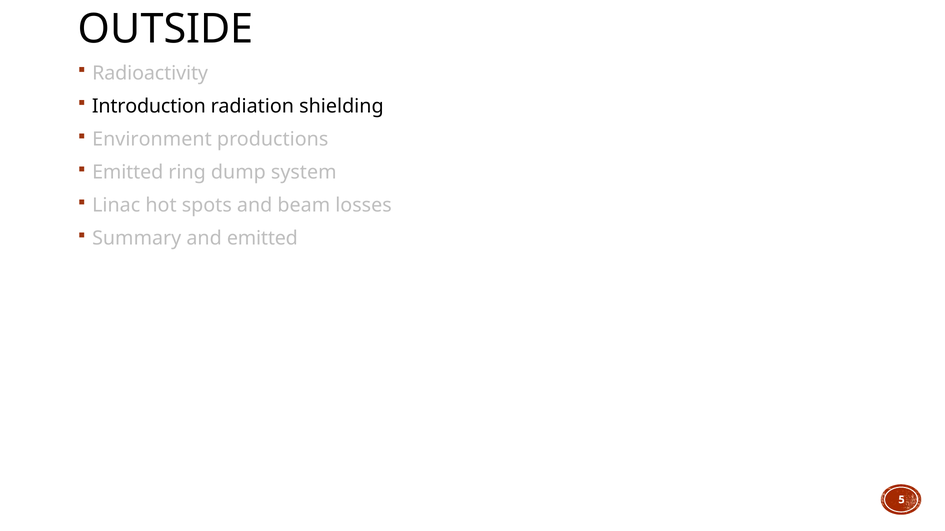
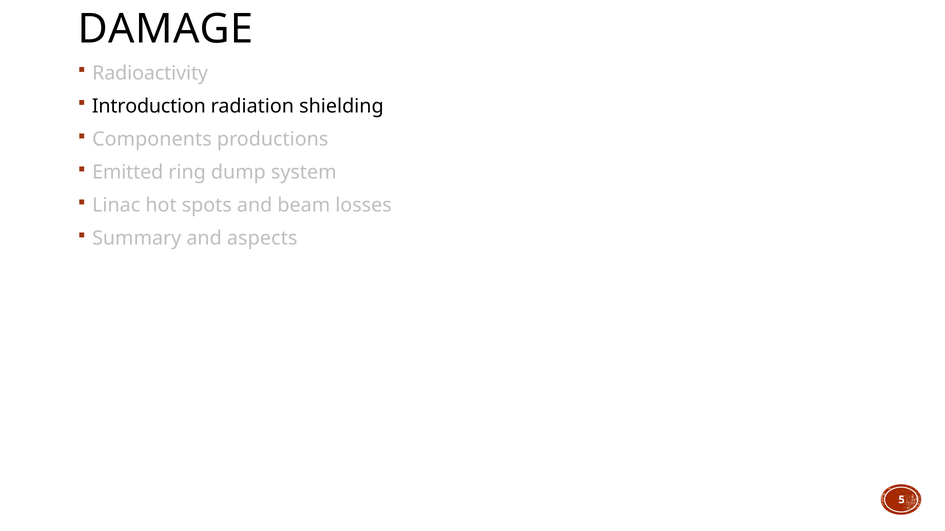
OUTSIDE: OUTSIDE -> DAMAGE (166, 29)
Environment: Environment -> Components (152, 139)
and emitted: emitted -> aspects (262, 238)
